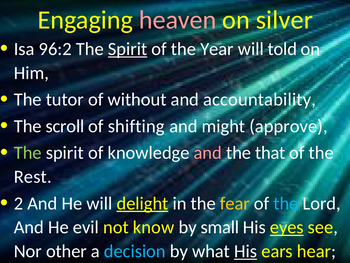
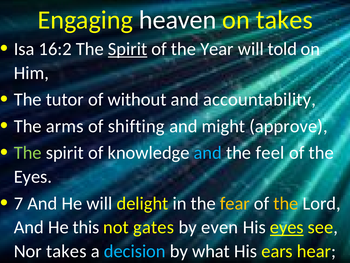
heaven colour: pink -> white (178, 20)
on silver: silver -> takes (284, 20)
96:2: 96:2 -> 16:2 (55, 49)
scroll: scroll -> arms (65, 126)
and colour: pink -> light blue (208, 153)
that: that -> feel (270, 153)
Rest: Rest -> Eyes (33, 176)
2: 2 -> 7 (18, 203)
delight underline: present -> none (143, 203)
the colour: light blue -> yellow (286, 203)
evil: evil -> this (86, 227)
know: know -> gates (154, 227)
small: small -> even (220, 227)
Nor other: other -> takes (66, 251)
His underline: present -> none (246, 251)
